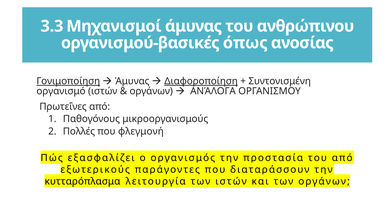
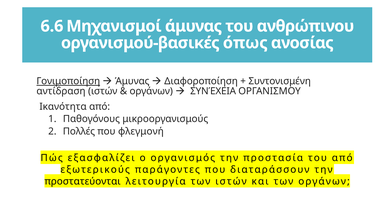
3.3: 3.3 -> 6.6 (52, 26)
Διαφοροποίηση underline: present -> none (201, 81)
οργανισμό: οργανισμό -> αντίδραση (61, 91)
ΑΝΆΛΟΓΑ: ΑΝΆΛΟΓΑ -> ΣΥΝΈΧΕΙΑ (213, 91)
Πρωτεΐνες: Πρωτεΐνες -> Ικανότητα (63, 106)
κυτταρόπλασμα: κυτταρόπλασμα -> προστατεύονται (83, 181)
